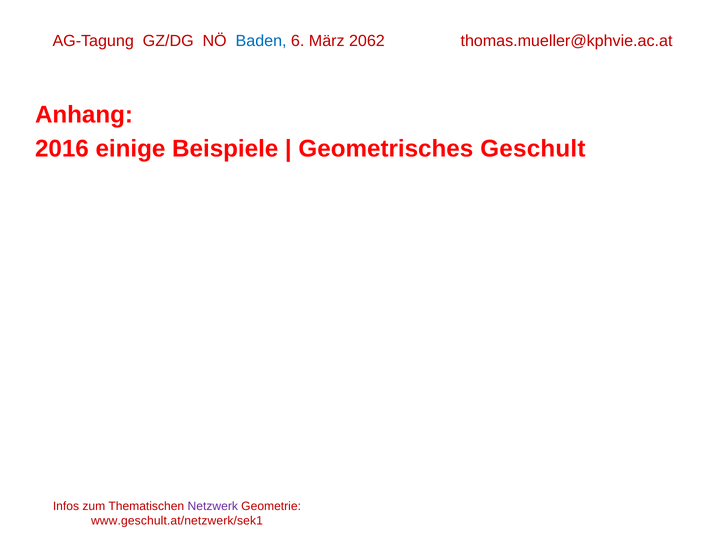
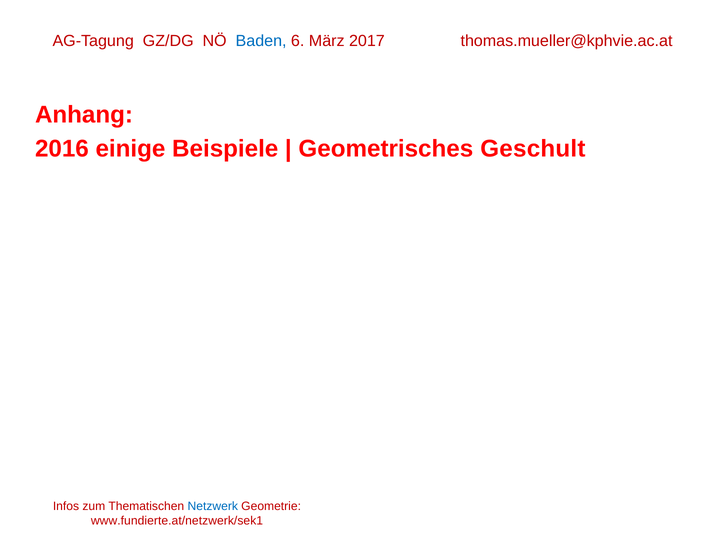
2062: 2062 -> 2017 (367, 41)
Netzwerk colour: purple -> blue (213, 507)
www.geschult.at/netzwerk/sek1: www.geschult.at/netzwerk/sek1 -> www.fundierte.at/netzwerk/sek1 (177, 521)
